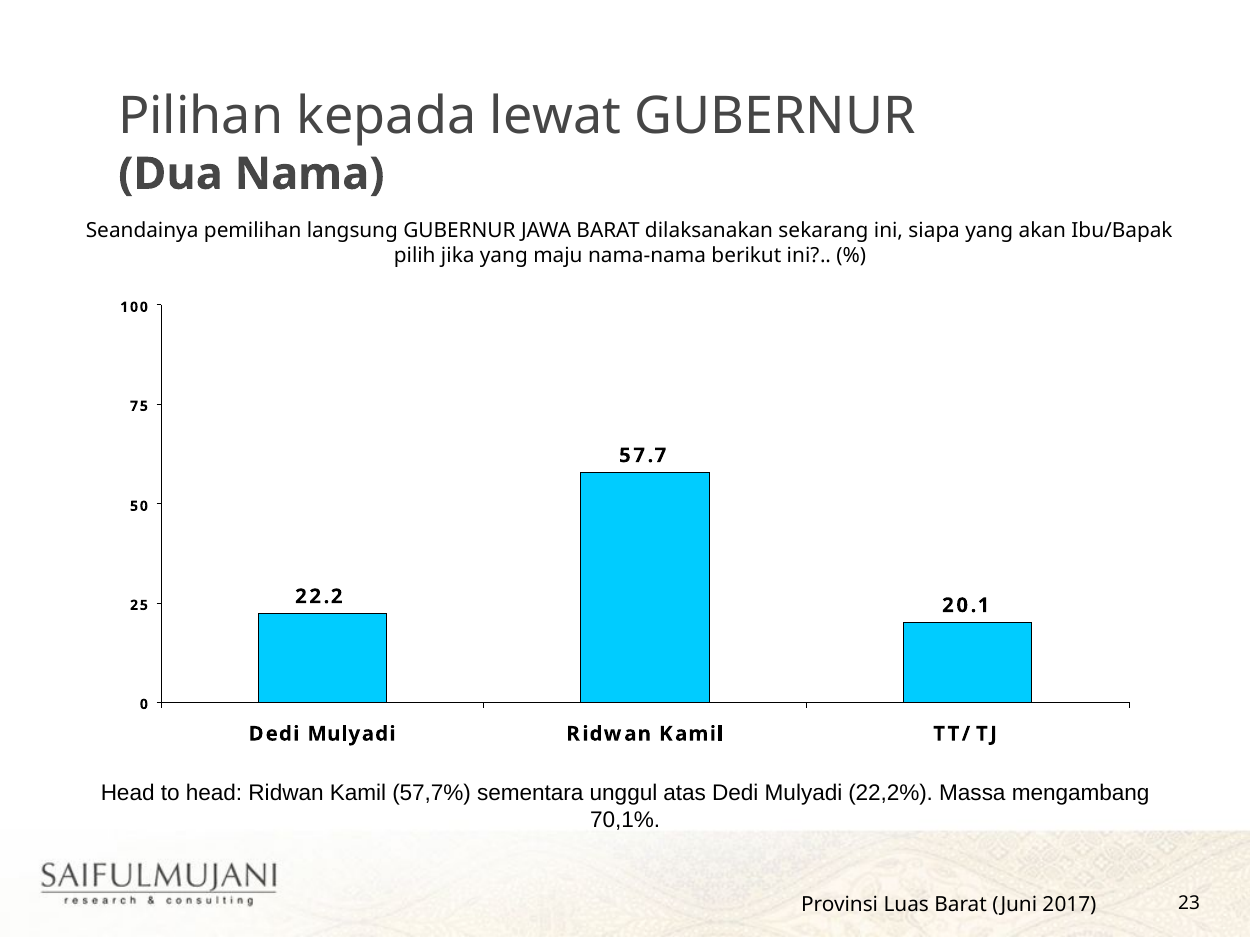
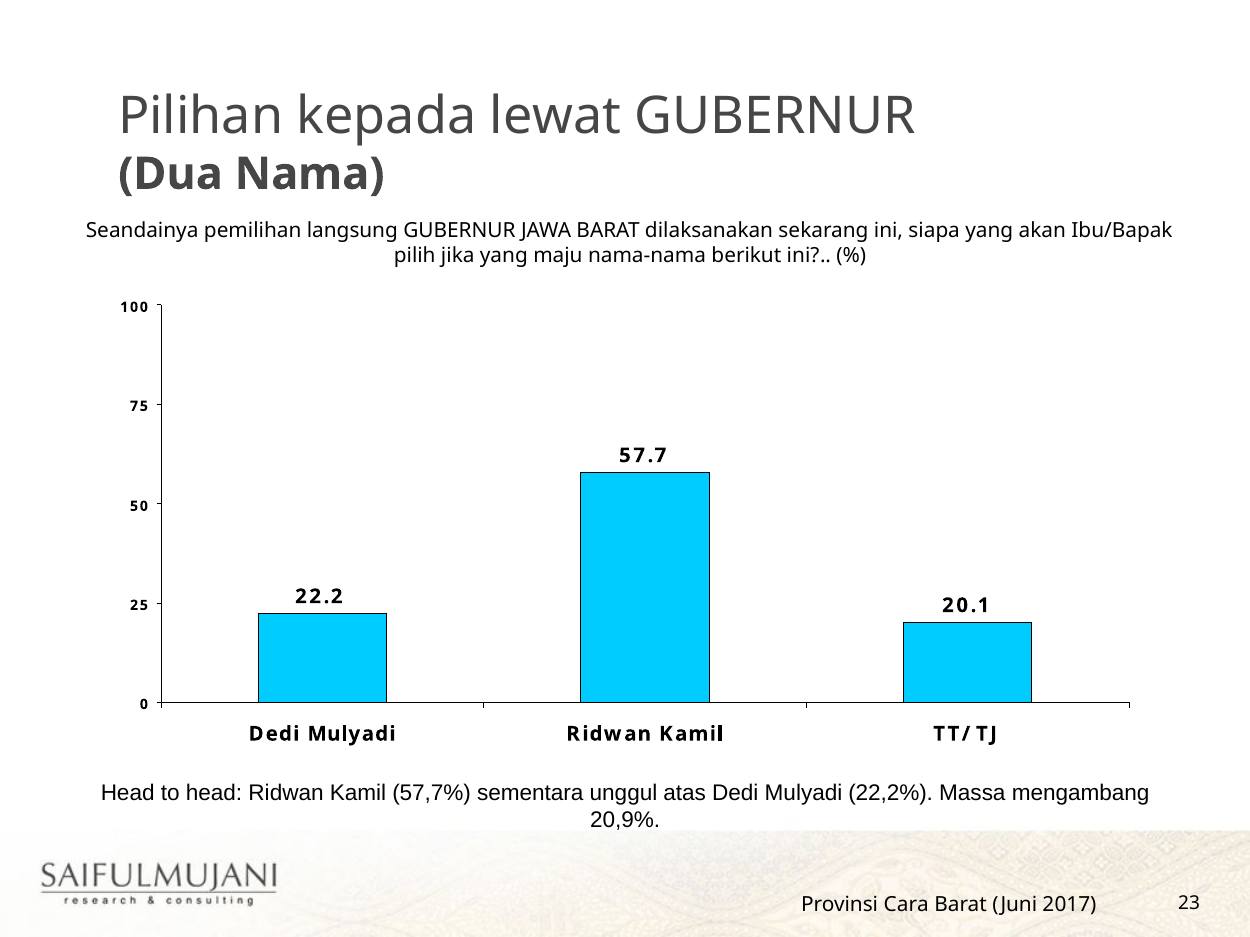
70,1%: 70,1% -> 20,9% (625, 821)
Luas: Luas -> Cara (906, 905)
